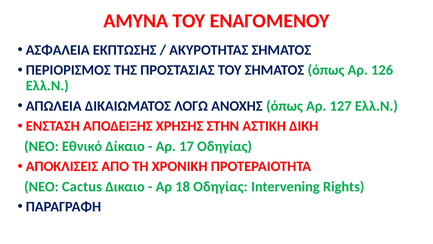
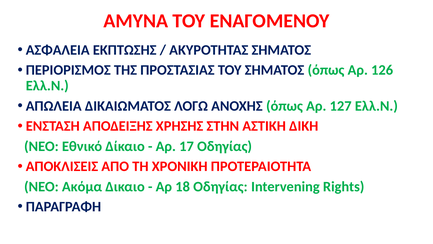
Cactus: Cactus -> Ακόμα (82, 186)
